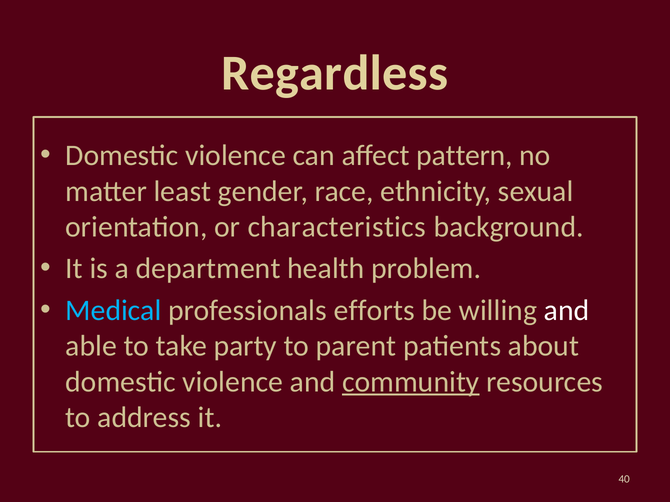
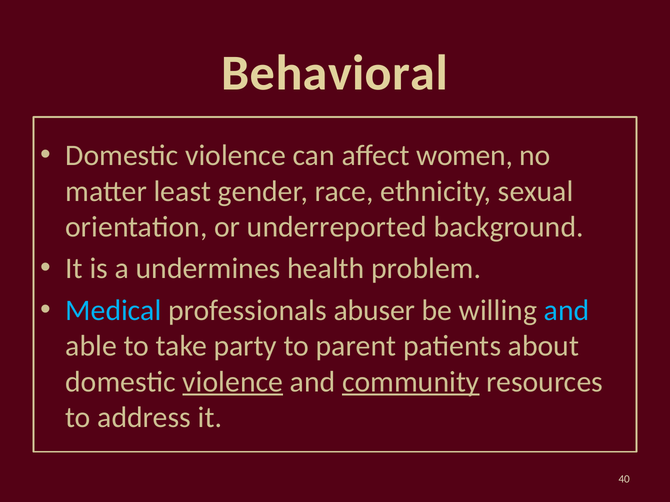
Regardless: Regardless -> Behavioral (335, 73)
pattern: pattern -> women (465, 156)
characteristics: characteristics -> underreported (337, 227)
department: department -> undermines (208, 269)
efforts: efforts -> abuser (374, 311)
and colour: white -> light blue (567, 311)
violence underline: none -> present (233, 382)
